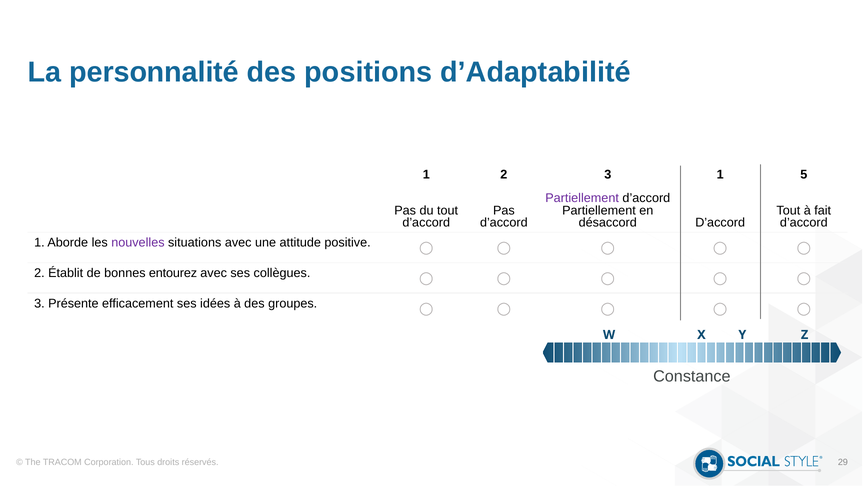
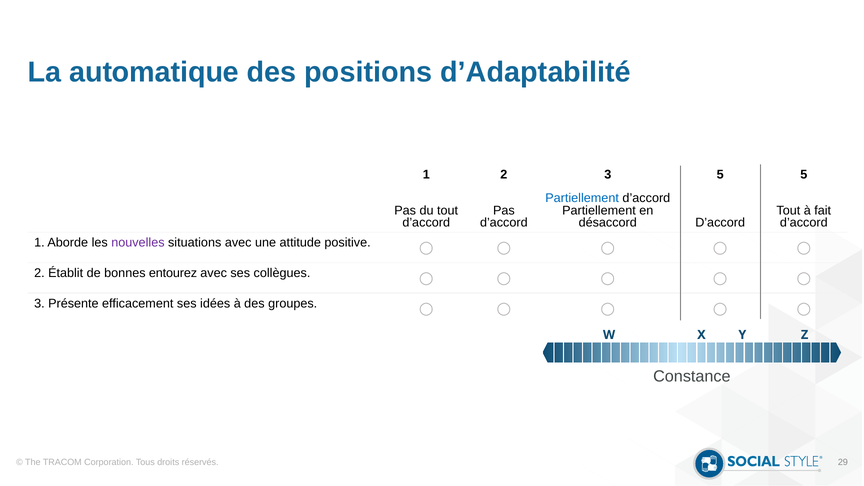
personnalité: personnalité -> automatique (154, 72)
3 1: 1 -> 5 (720, 175)
Partiellement colour: purple -> blue (582, 198)
